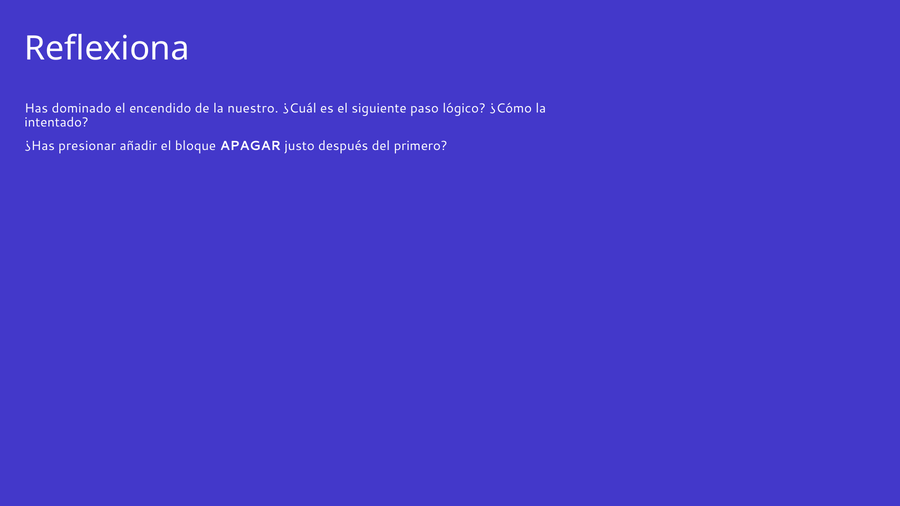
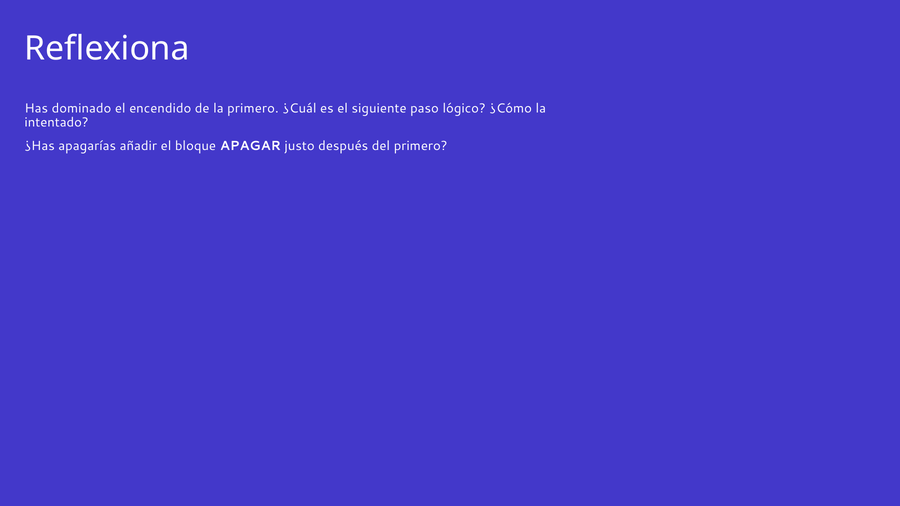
la nuestro: nuestro -> primero (253, 108)
presionar: presionar -> apagarías (87, 146)
